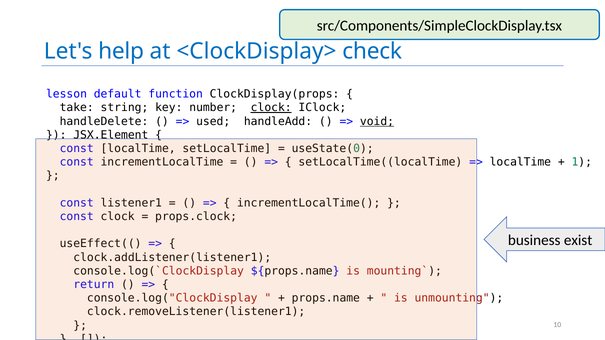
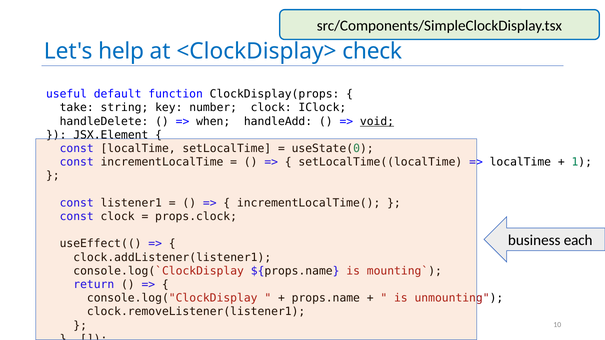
lesson: lesson -> useful (66, 94)
clock underline: present -> none (271, 108)
used: used -> when (213, 121)
exist: exist -> each (578, 241)
